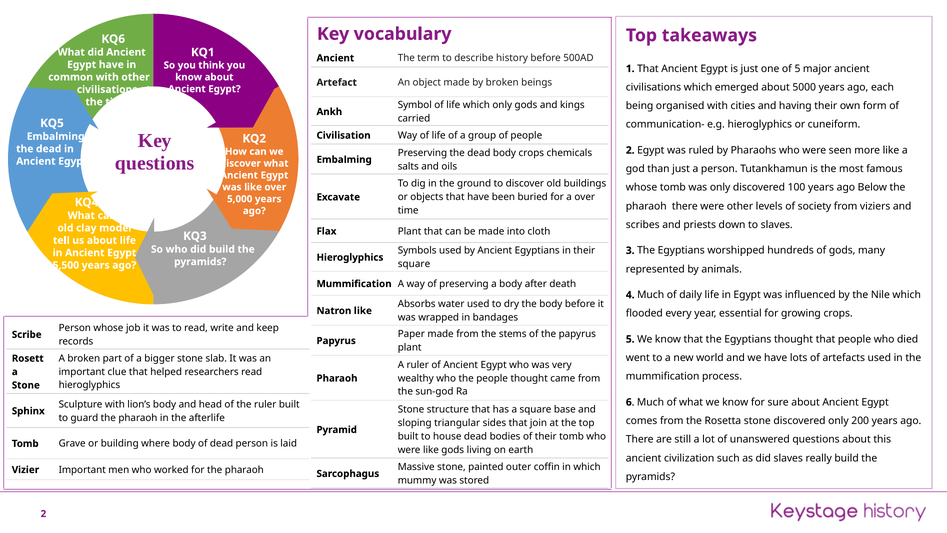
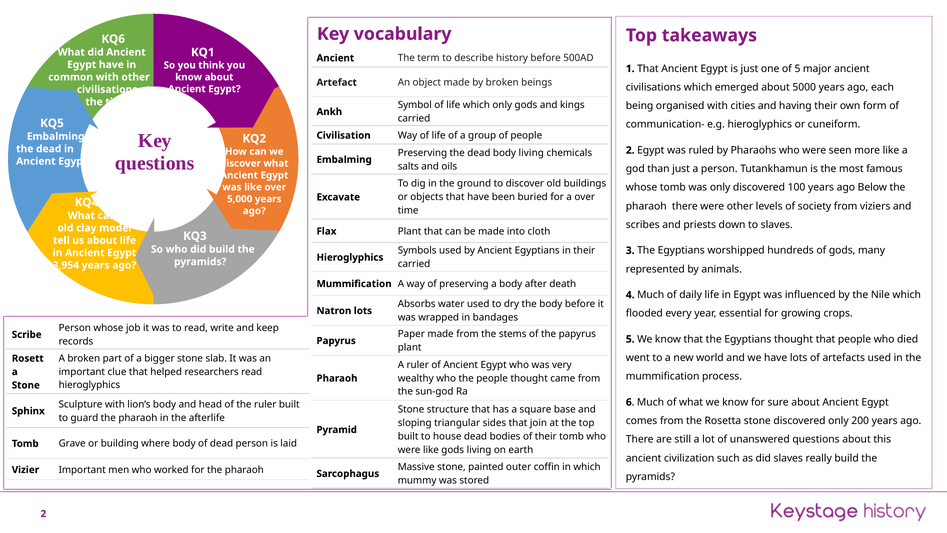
body crops: crops -> living (531, 153)
square: square -> carried (414, 264)
5,500: 5,500 -> 3,954 (66, 265)
Natron like: like -> lots (363, 311)
